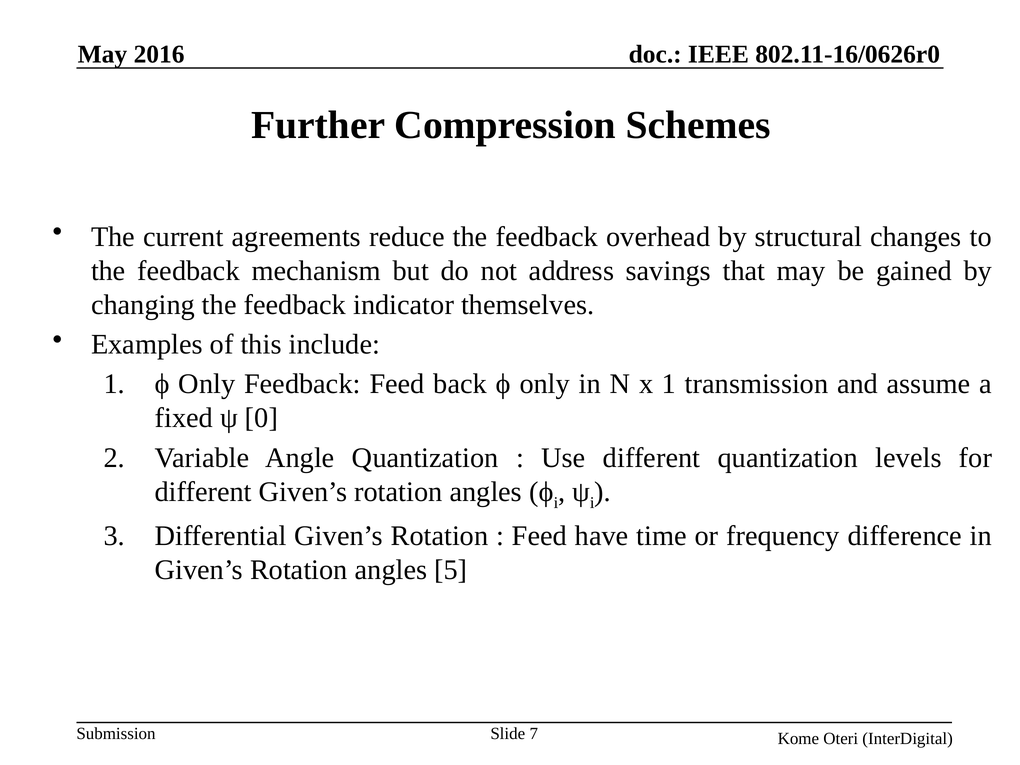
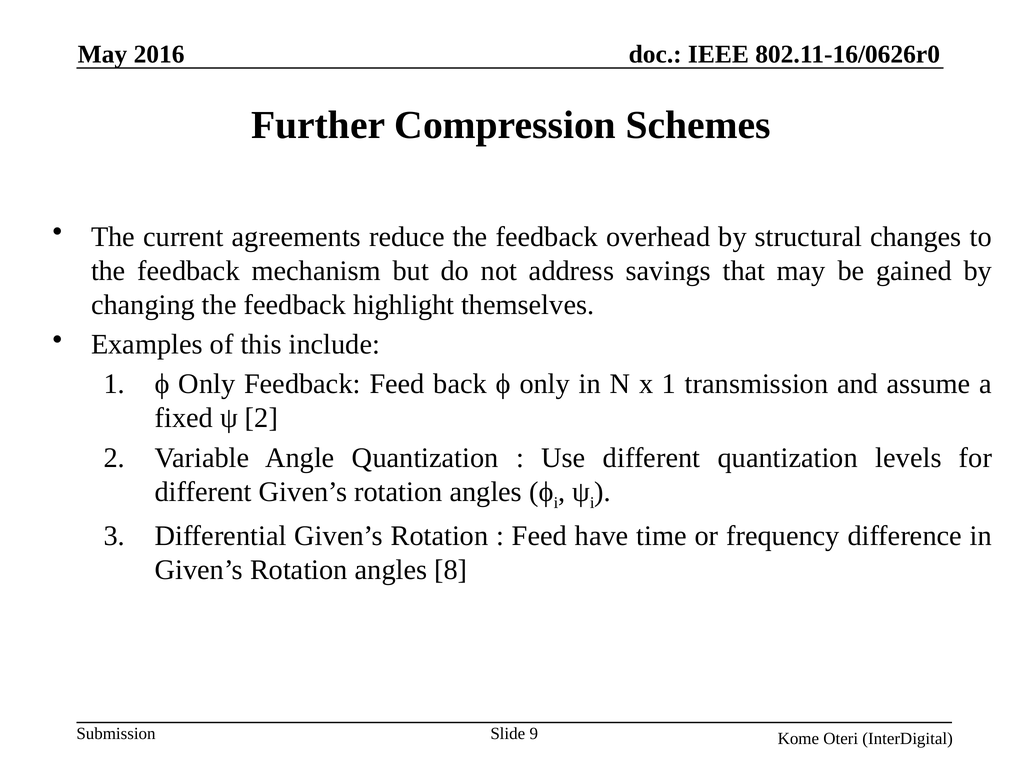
indicator: indicator -> highlight (404, 305)
ψ 0: 0 -> 2 (261, 418)
5: 5 -> 8 (451, 570)
7: 7 -> 9 (534, 734)
